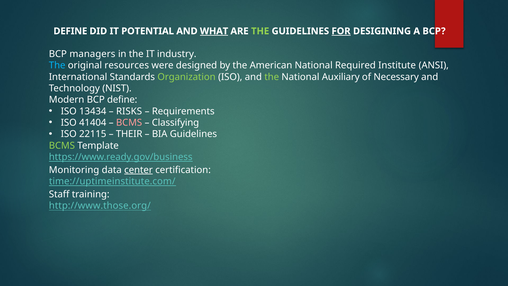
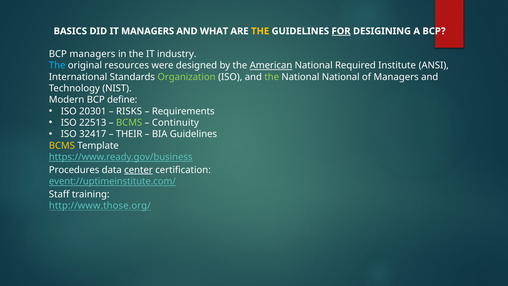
DEFINE: DEFINE -> BASICS (70, 31)
IT POTENTIAL: POTENTIAL -> MANAGERS (148, 31)
WHAT underline: present -> none (214, 31)
THE colour: light green -> yellow (260, 31)
American underline: none -> present (271, 65)
National Auxiliary: Auxiliary -> National (341, 77)
of Necessary: Necessary -> Managers (396, 77)
13434: 13434 -> 20301 (93, 111)
41404: 41404 -> 22513 (93, 123)
BCMS colour: pink -> light green (129, 123)
Classifying: Classifying -> Continuity (175, 123)
22115: 22115 -> 32417 (93, 134)
BCMS colour: light green -> yellow (62, 145)
Monitoring: Monitoring -> Procedures (74, 170)
time://uptimeinstitute.com/: time://uptimeinstitute.com/ -> event://uptimeinstitute.com/ (112, 181)
